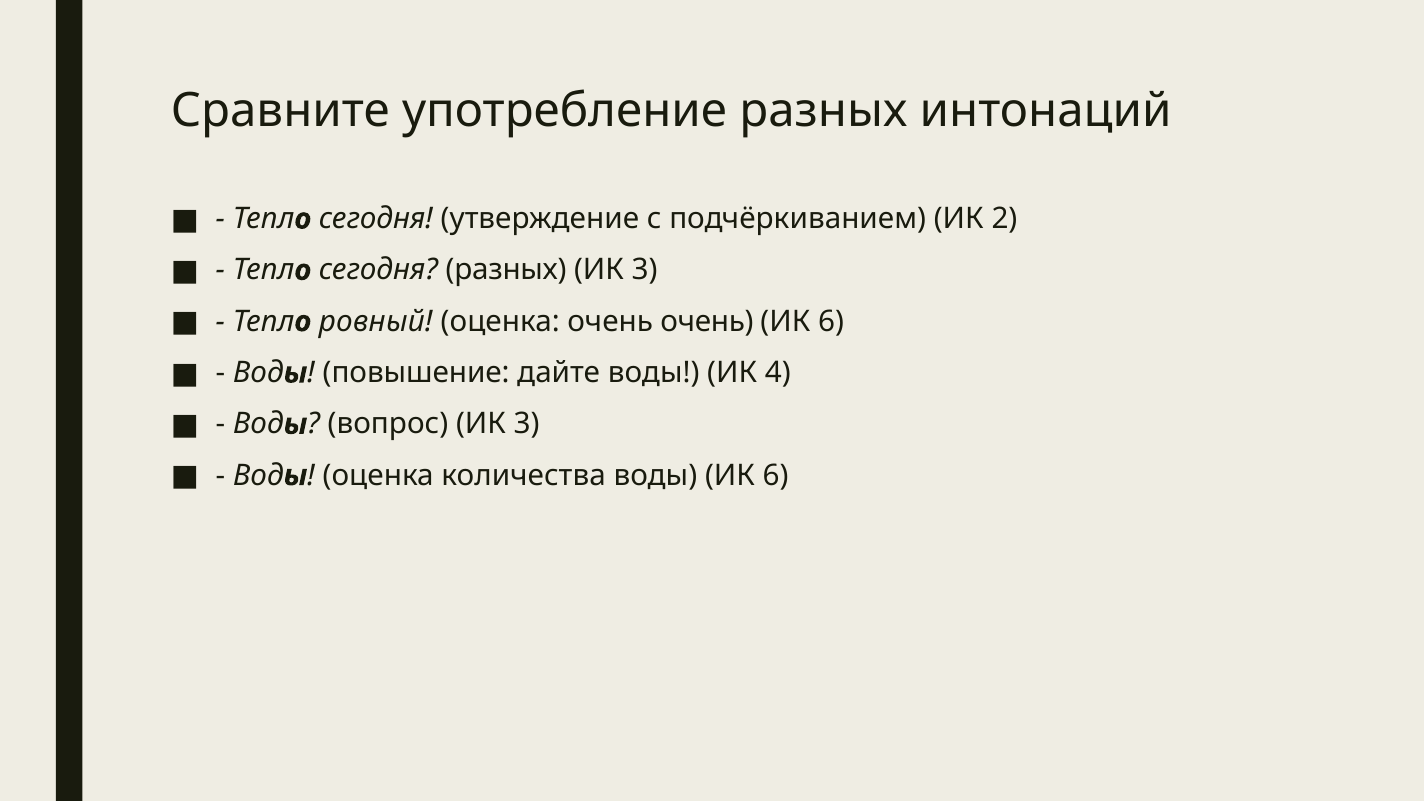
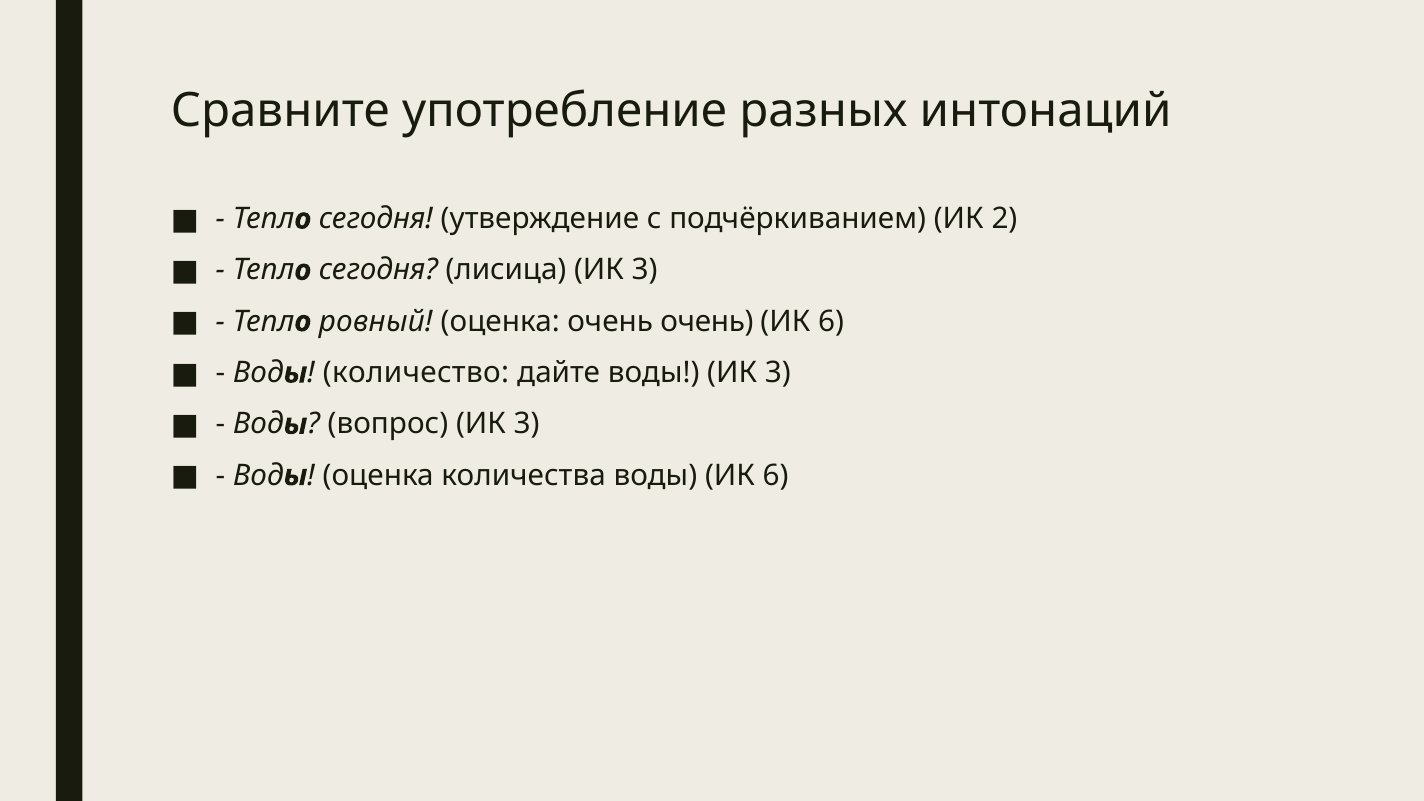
сегодня разных: разных -> лисица (506, 270)
повышение: повышение -> количество (416, 373)
воды ИК 4: 4 -> 3 (778, 373)
